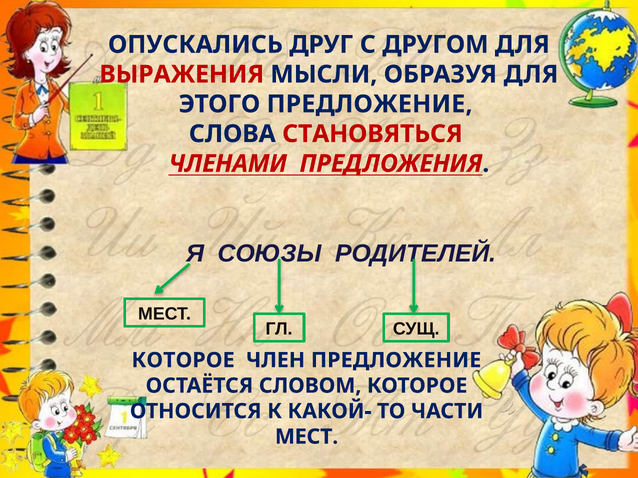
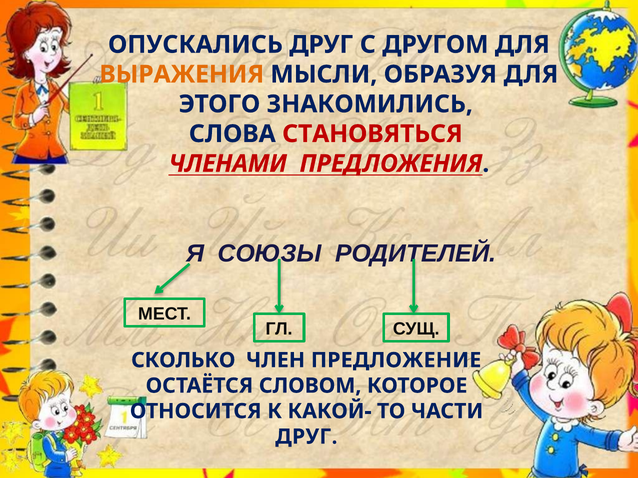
ВЫРАЖЕНИЯ colour: red -> orange (182, 74)
ЭТОГО ПРЕДЛОЖЕНИЕ: ПРЕДЛОЖЕНИЕ -> ЗНАКОМИЛИСЬ (370, 104)
КОТОРОЕ: КОТОРОЕ -> СКОЛЬКО (183, 361)
МЕСТ: МЕСТ -> ДРУГ (306, 437)
